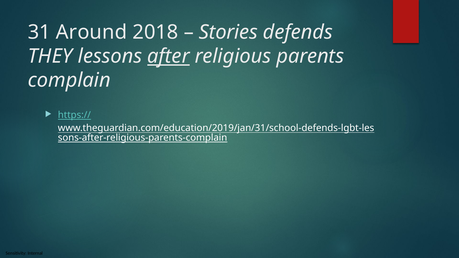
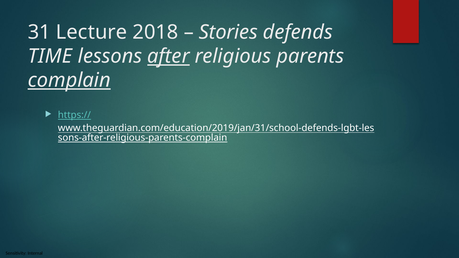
Around: Around -> Lecture (92, 32)
THEY: THEY -> TIME (50, 56)
complain underline: none -> present (69, 80)
